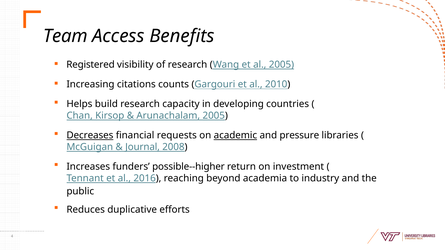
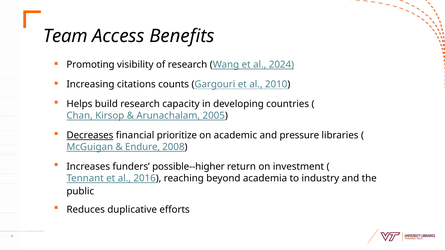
Registered: Registered -> Promoting (91, 65)
al 2005: 2005 -> 2024 (281, 65)
requests: requests -> prioritize (177, 136)
academic underline: present -> none (235, 136)
Journal: Journal -> Endure (143, 147)
